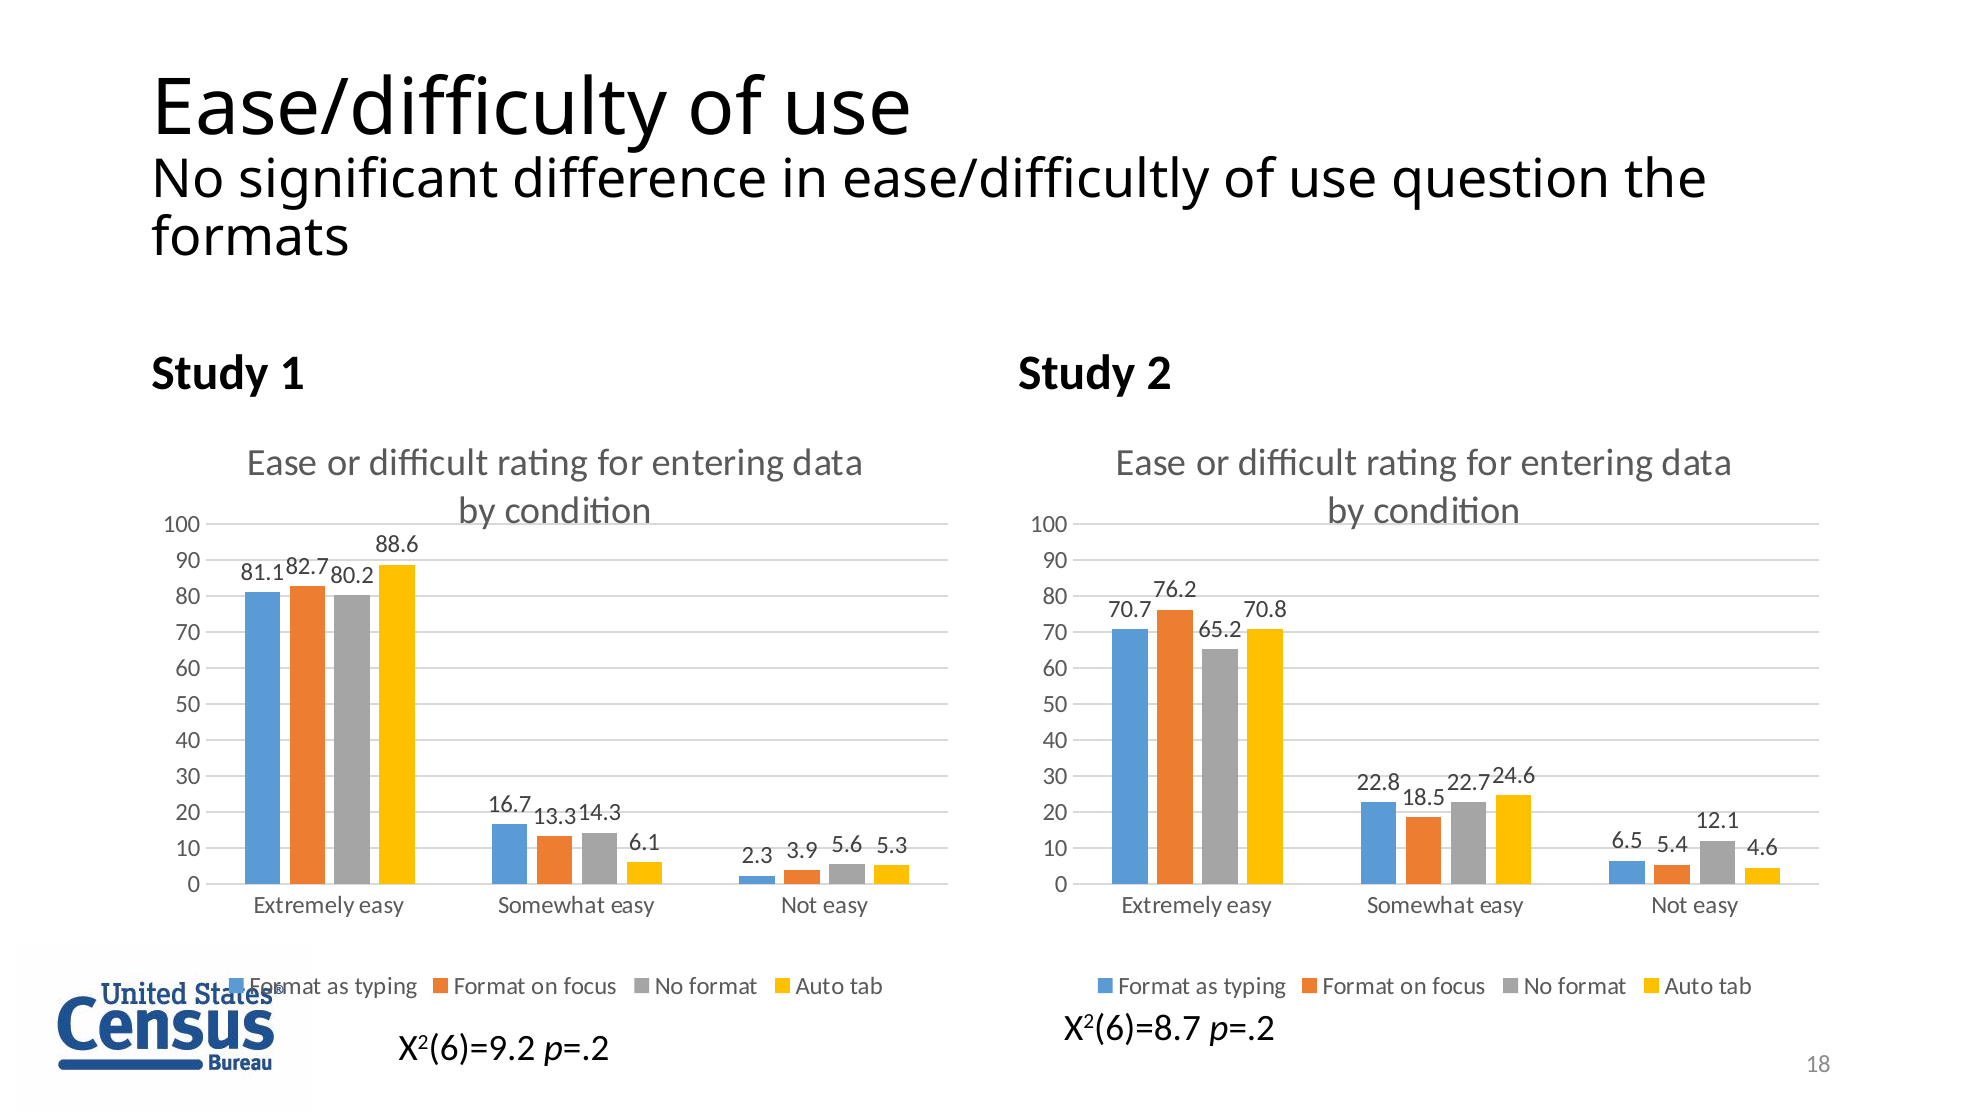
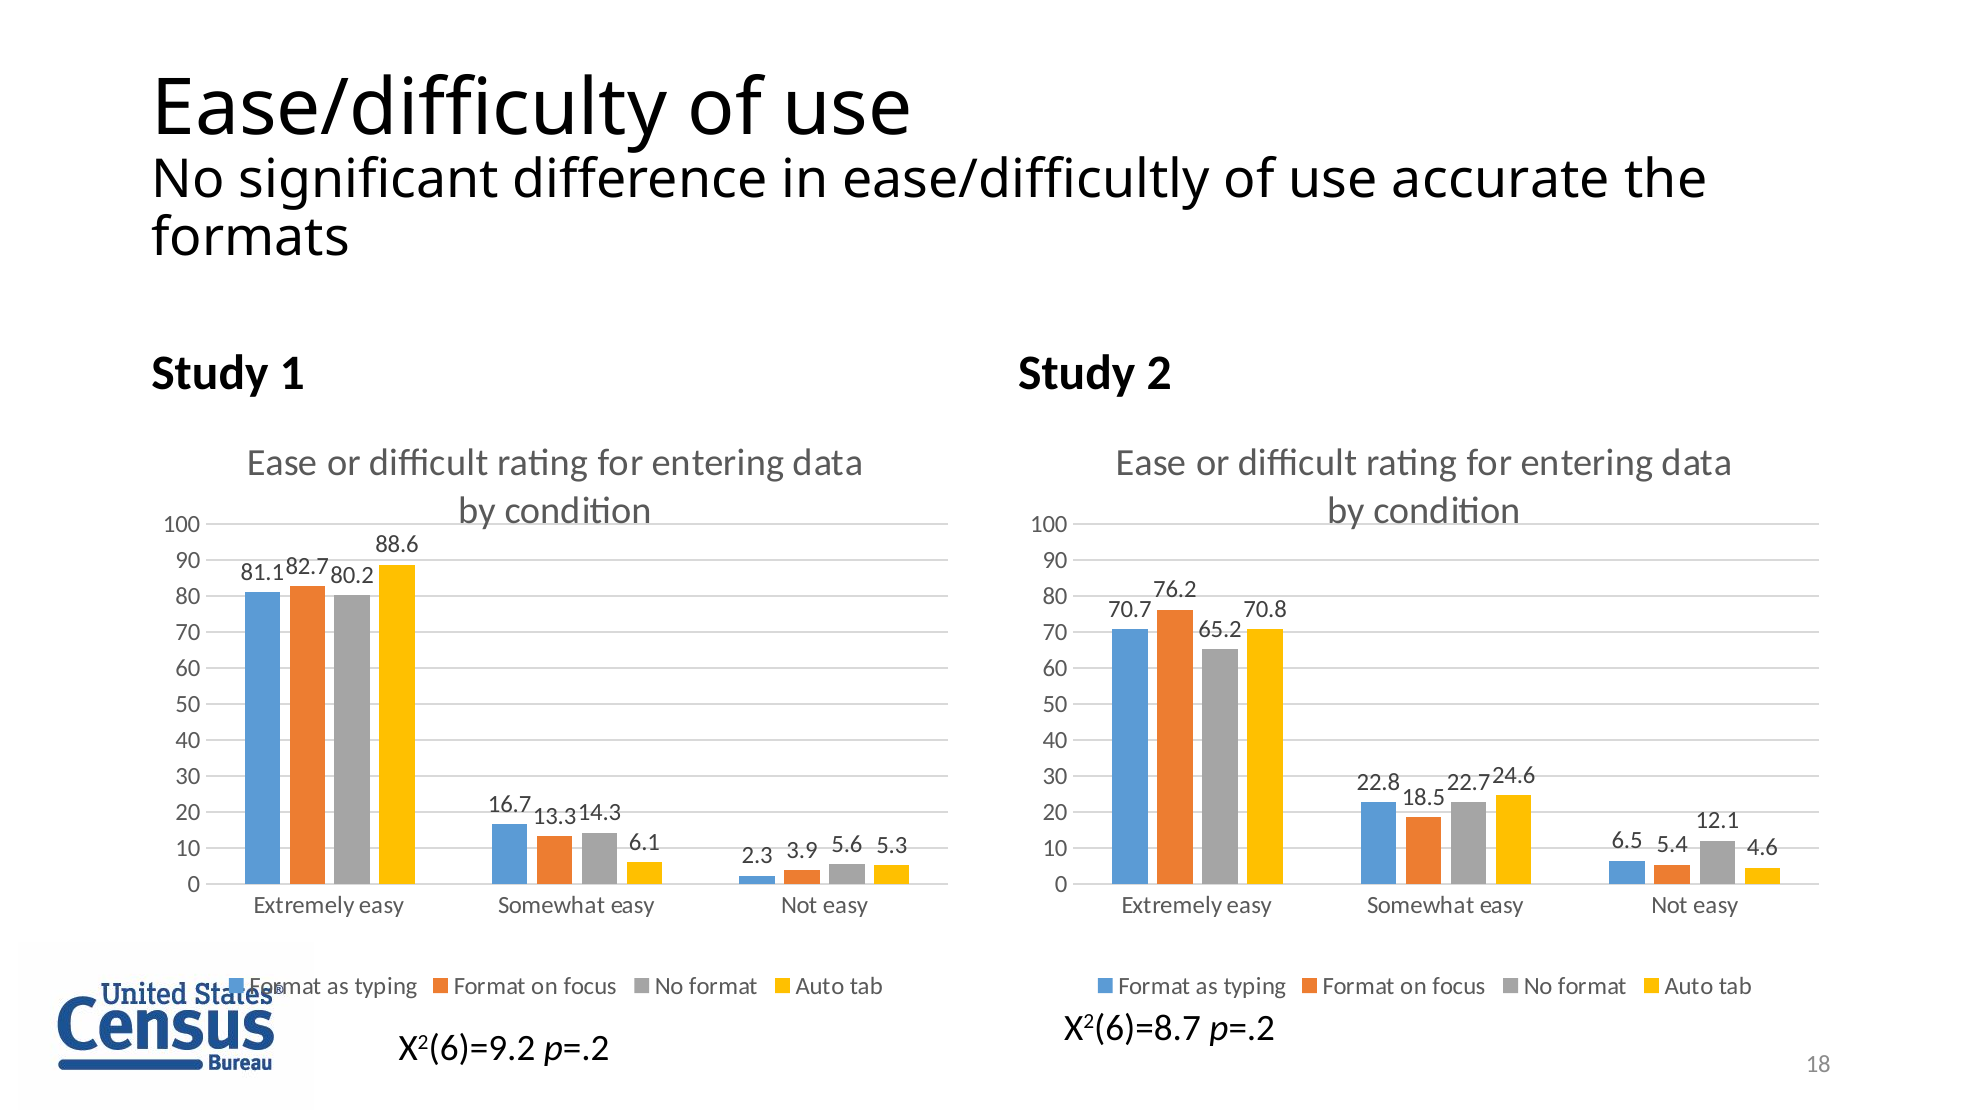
question: question -> accurate (1501, 180)
